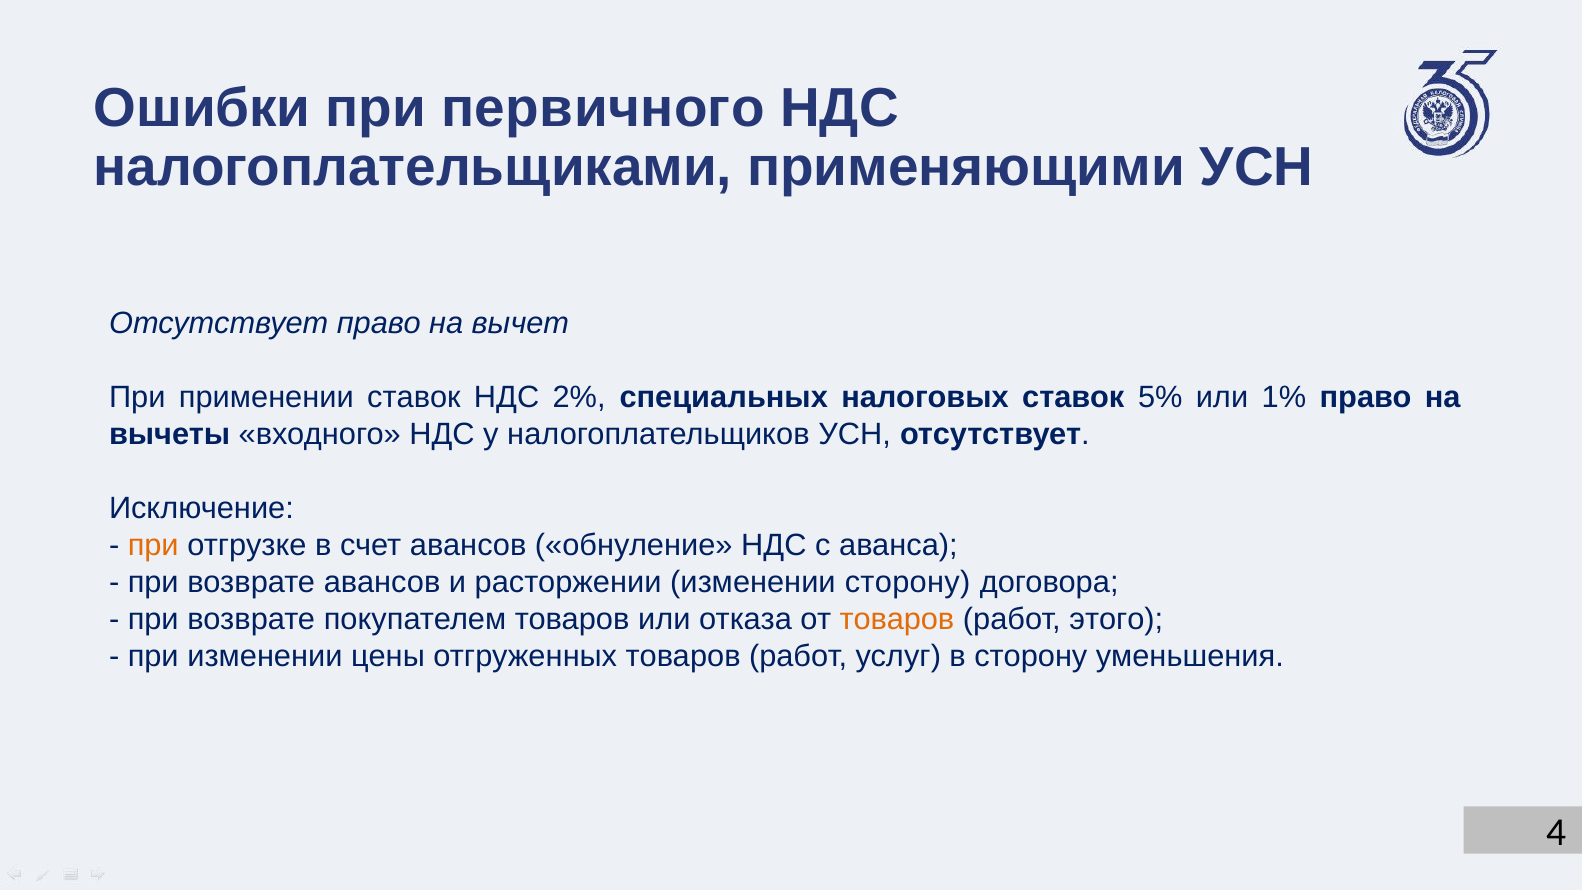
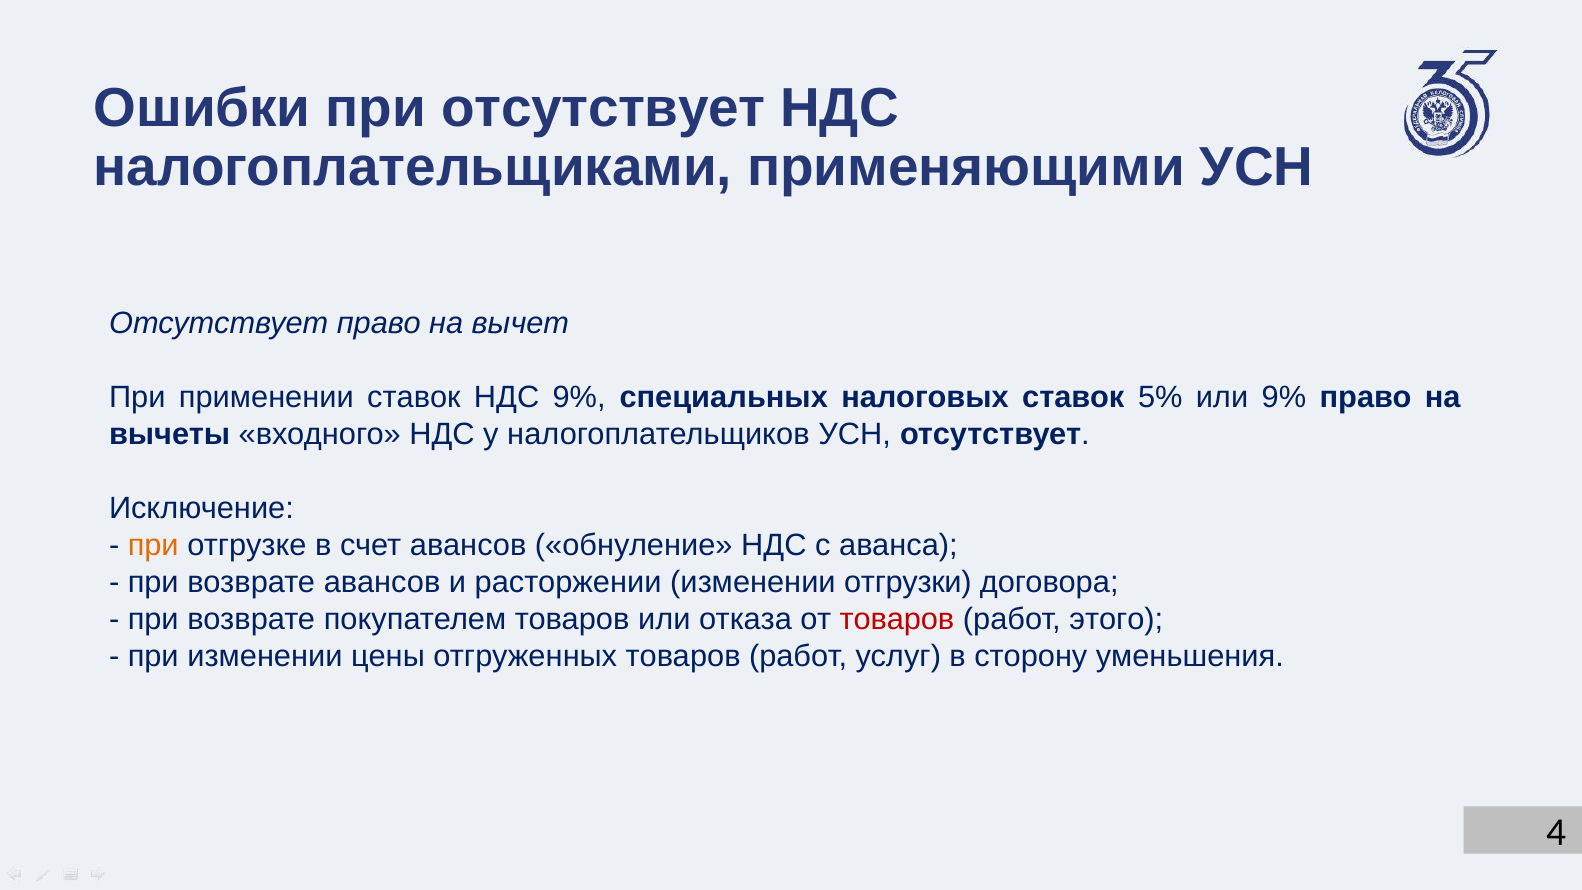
при первичного: первичного -> отсутствует (603, 108)
НДС 2%: 2% -> 9% (579, 398)
или 1%: 1% -> 9% (1284, 398)
изменении сторону: сторону -> отгрузки (908, 582)
товаров colour: orange -> red (897, 619)
